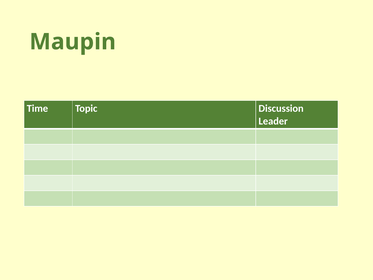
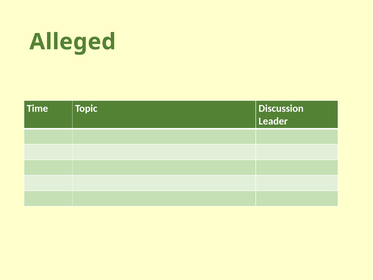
Maupin: Maupin -> Alleged (73, 42)
